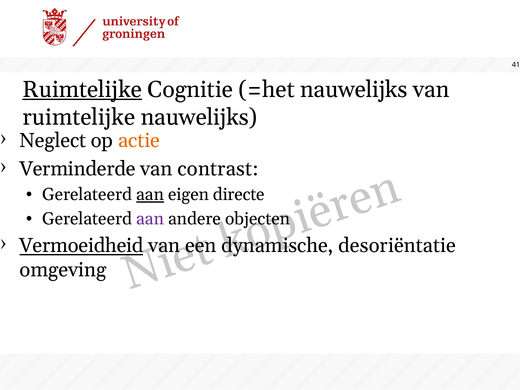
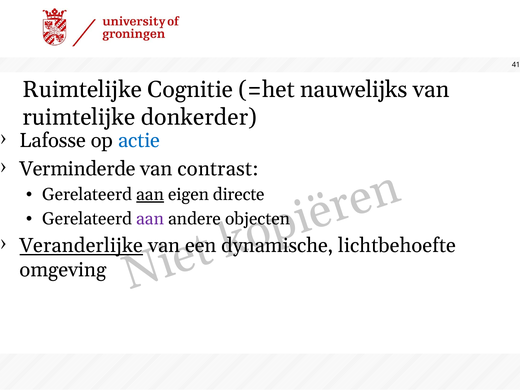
Ruimtelijke underline: present -> none (82, 89)
ruimtelijke nauwelijks: nauwelijks -> donkerder (199, 117)
Neglect: Neglect -> Lafosse (53, 140)
actie colour: orange -> blue (139, 140)
Vermoeidheid: Vermoeidheid -> Veranderlijke (81, 246)
desoriëntatie: desoriëntatie -> lichtbehoefte (397, 246)
